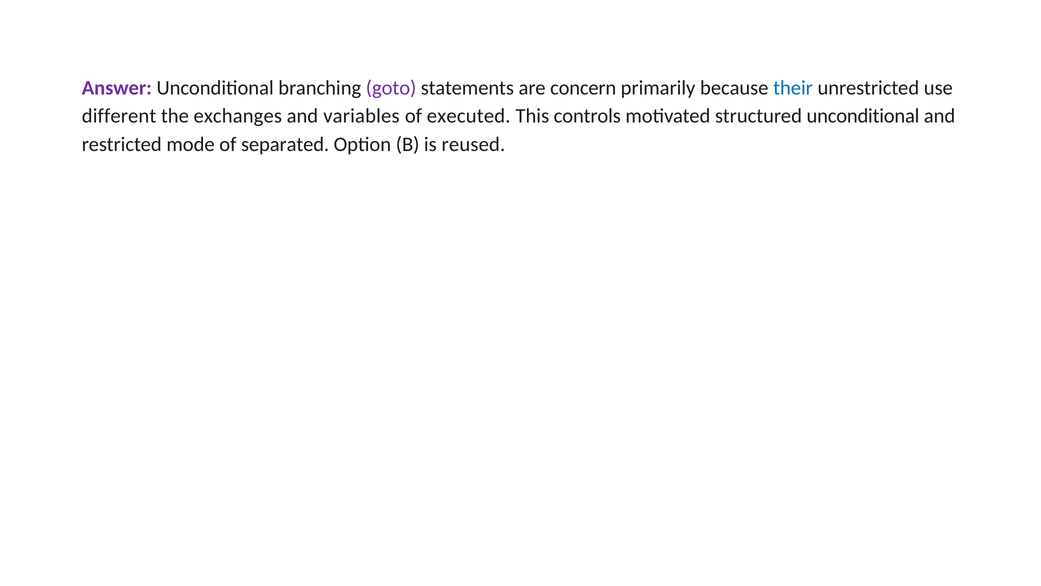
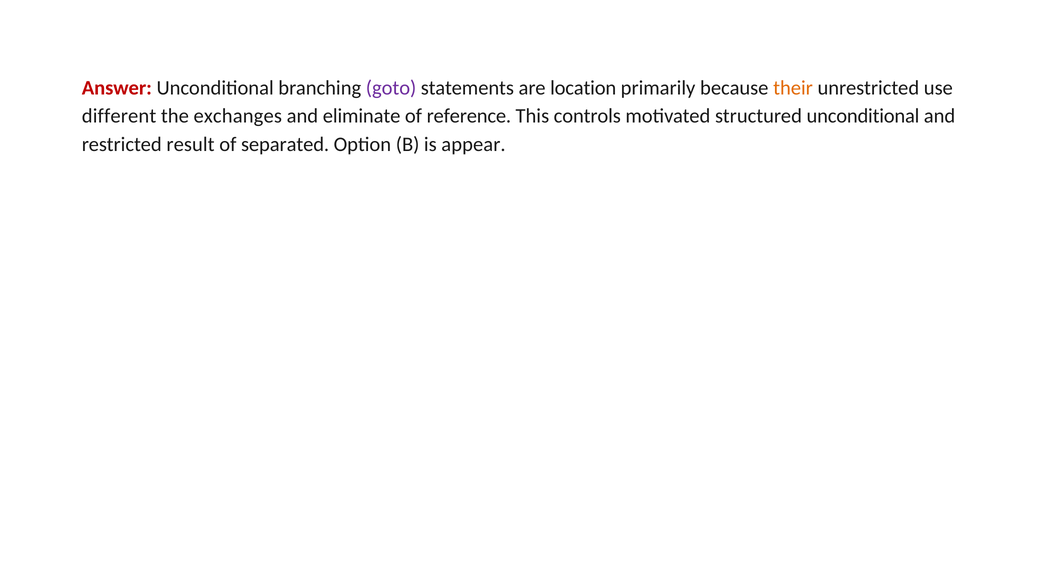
Answer colour: purple -> red (117, 88)
concern: concern -> location (583, 88)
their colour: blue -> orange (793, 88)
variables: variables -> eliminate (362, 116)
executed: executed -> reference (469, 116)
mode: mode -> result (191, 144)
reused: reused -> appear (474, 144)
